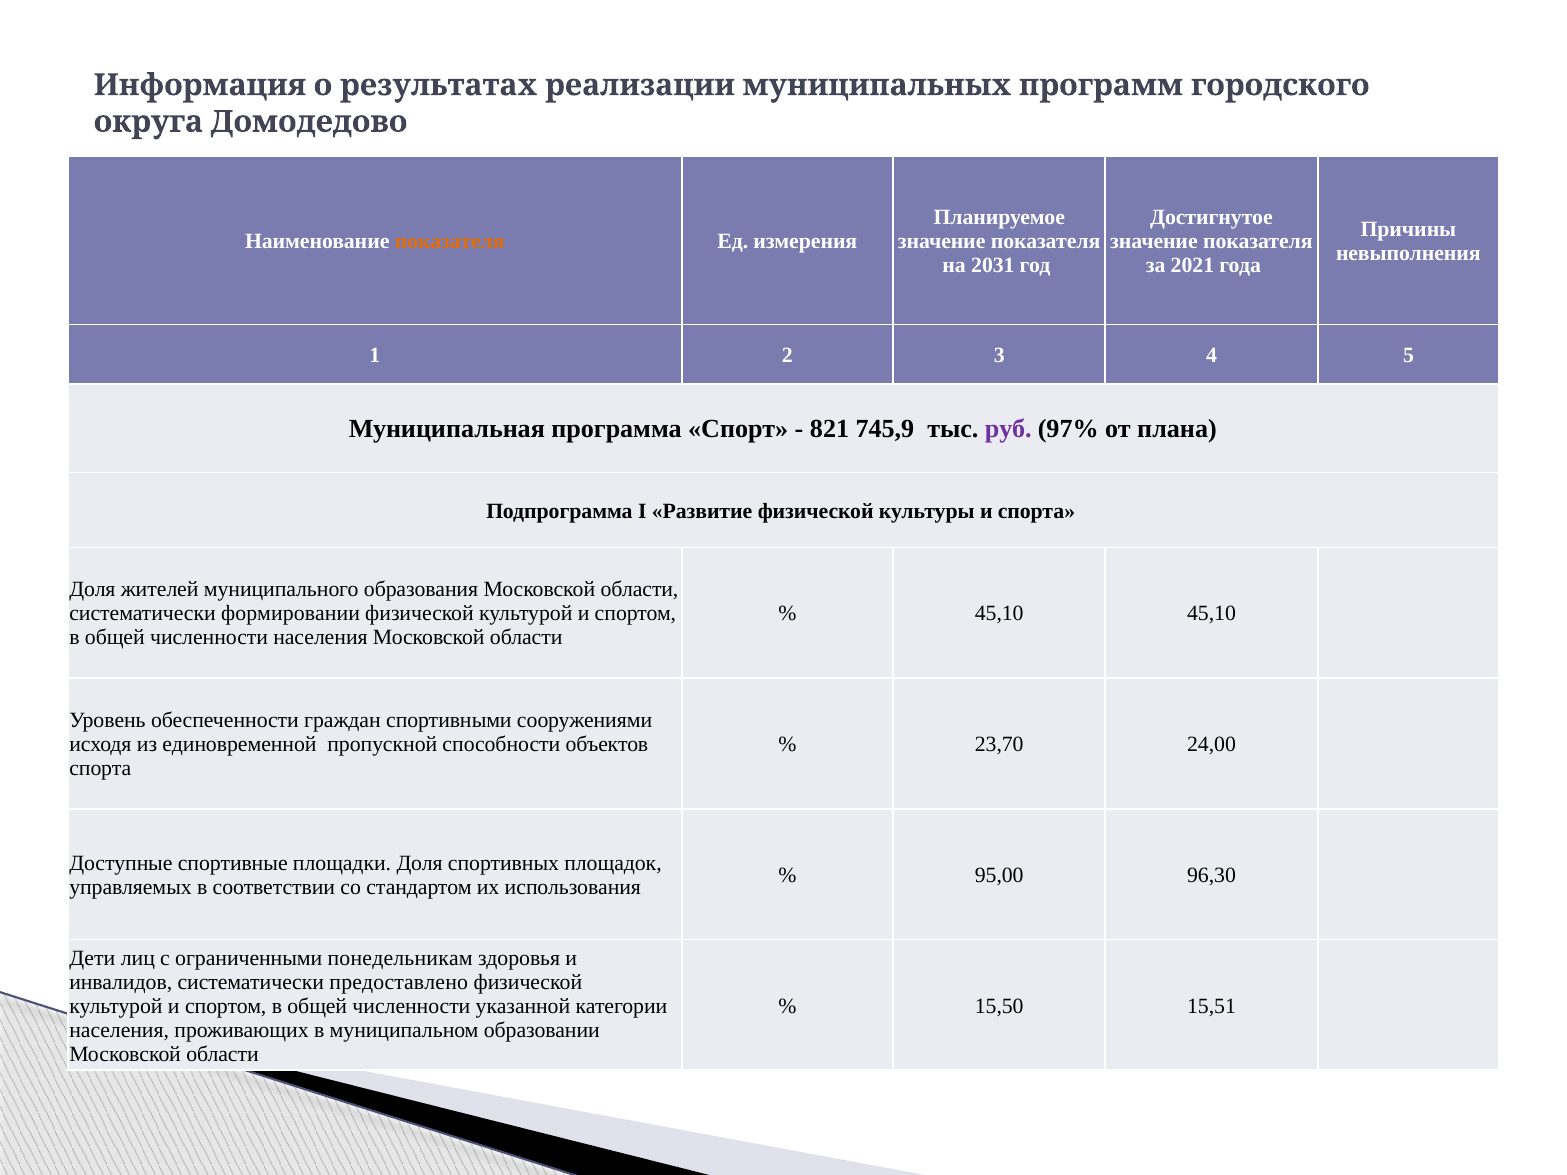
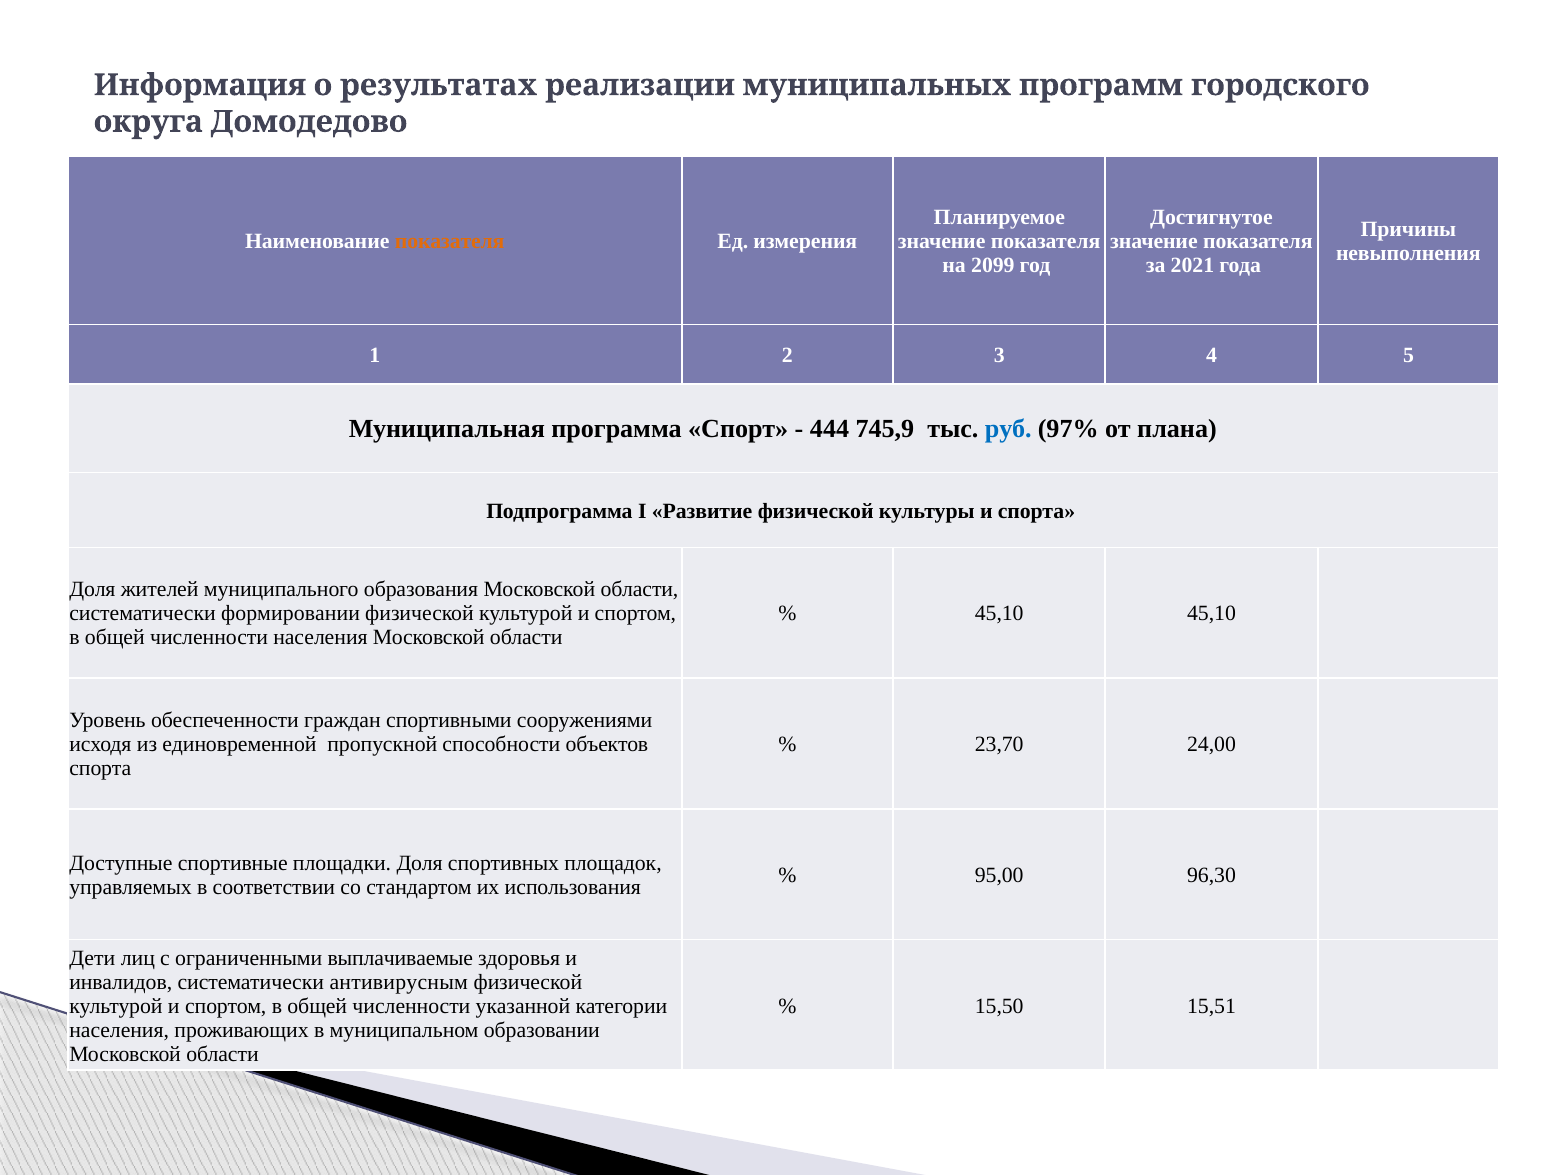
2031: 2031 -> 2099 (993, 265)
821: 821 -> 444 (830, 429)
руб colour: purple -> blue (1008, 429)
понедельникам: понедельникам -> выплачиваемые (400, 958)
предоставлено: предоставлено -> антивирусным (399, 982)
